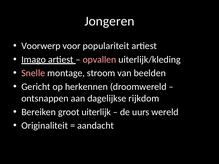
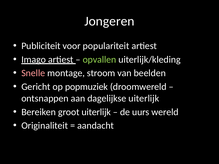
Voorwerp: Voorwerp -> Publiciteit (41, 46)
opvallen colour: pink -> light green (99, 60)
herkennen: herkennen -> popmuziek (86, 87)
dagelijkse rijkdom: rijkdom -> uiterlijk (144, 99)
